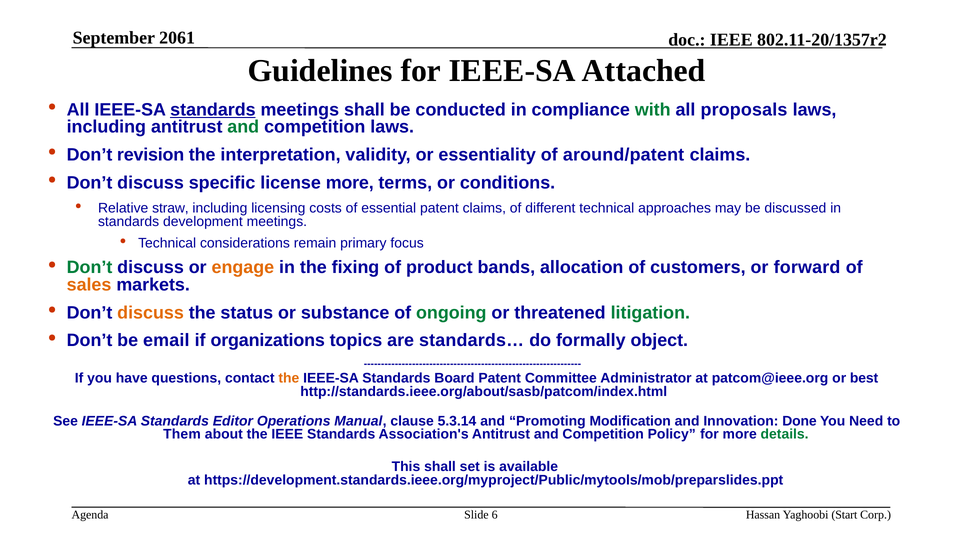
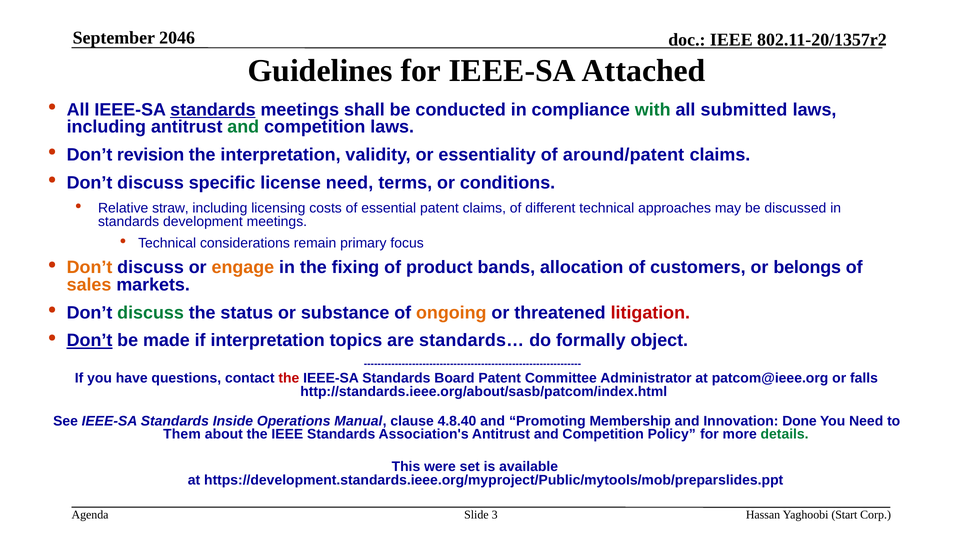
2061: 2061 -> 2046 (177, 38)
proposals: proposals -> submitted (744, 110)
license more: more -> need (350, 183)
Don’t colour: green -> orange (90, 267)
forward: forward -> belongs (807, 267)
discuss colour: orange -> green (151, 312)
ongoing colour: green -> orange (451, 312)
litigation colour: green -> red (650, 312)
Don’t underline: none -> present (90, 340)
email: email -> made (166, 340)
if organizations: organizations -> interpretation (268, 340)
the colour: orange -> red (289, 378)
best: best -> falls (864, 378)
Editor: Editor -> Inside (233, 421)
5.3.14: 5.3.14 -> 4.8.40 (457, 421)
Modification: Modification -> Membership (630, 421)
This shall: shall -> were (440, 466)
6: 6 -> 3 (495, 515)
